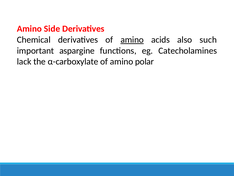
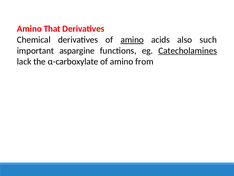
Side: Side -> That (52, 29)
Catecholamines underline: none -> present (188, 51)
polar: polar -> from (144, 61)
